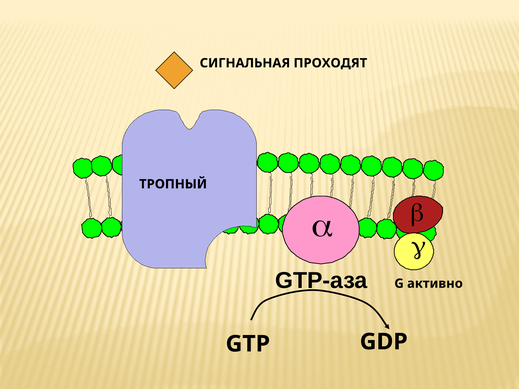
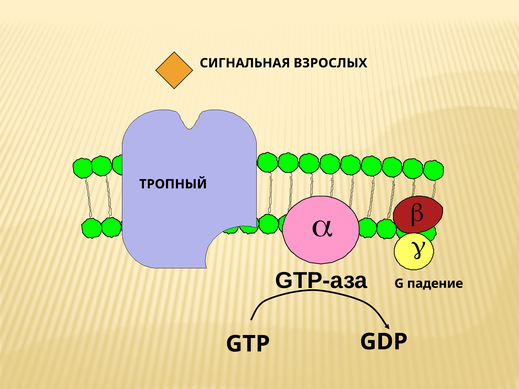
ПРОХОДЯТ: ПРОХОДЯТ -> ВЗРОСЛЫХ (330, 63)
активно: активно -> падение (435, 284)
